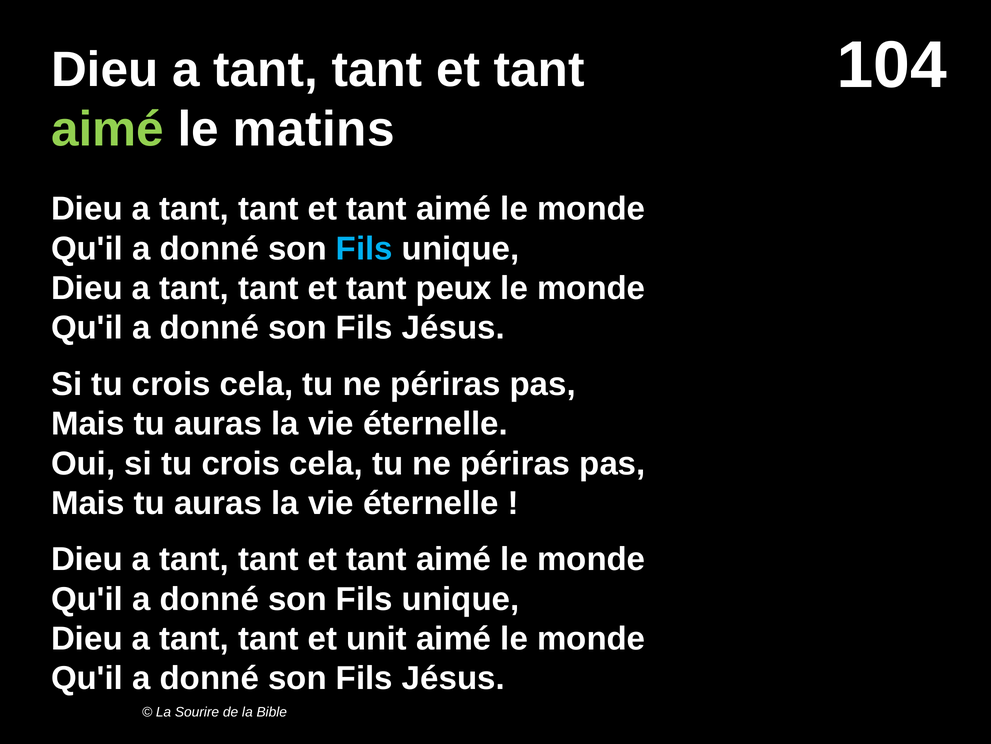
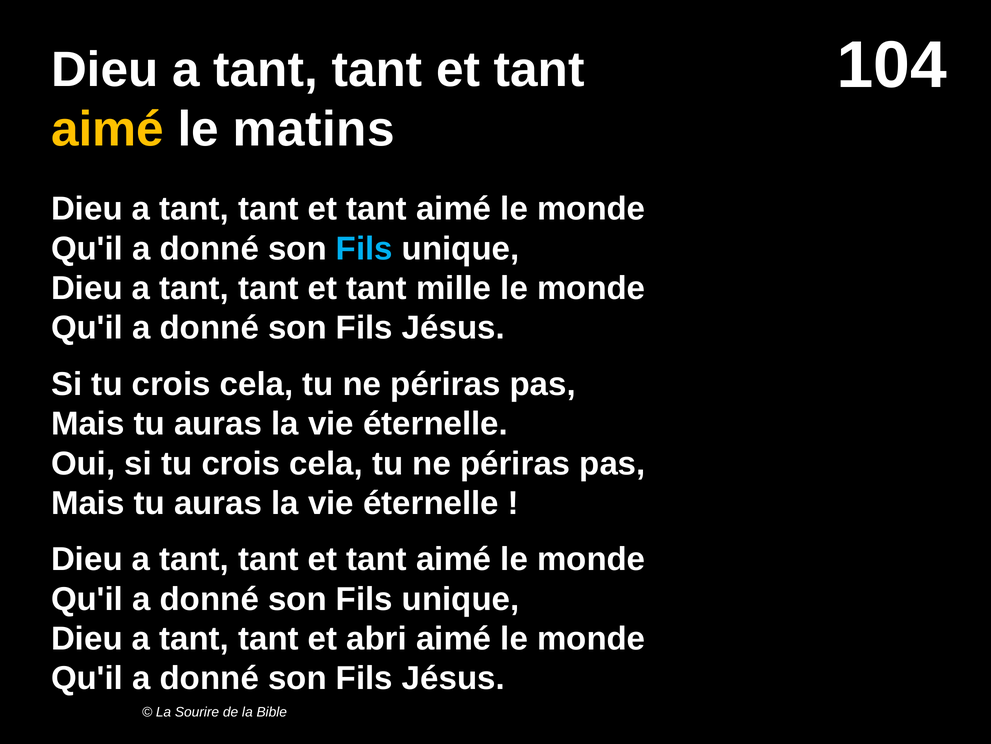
aimé colour: light green -> yellow (108, 129)
peux: peux -> mille (454, 288)
unit: unit -> abri (377, 638)
